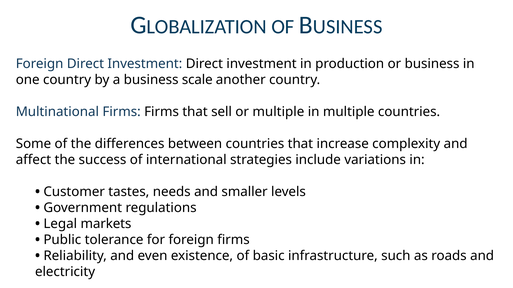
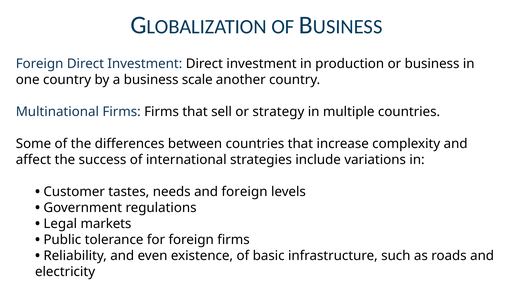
or multiple: multiple -> strategy (278, 112)
and smaller: smaller -> foreign (245, 192)
